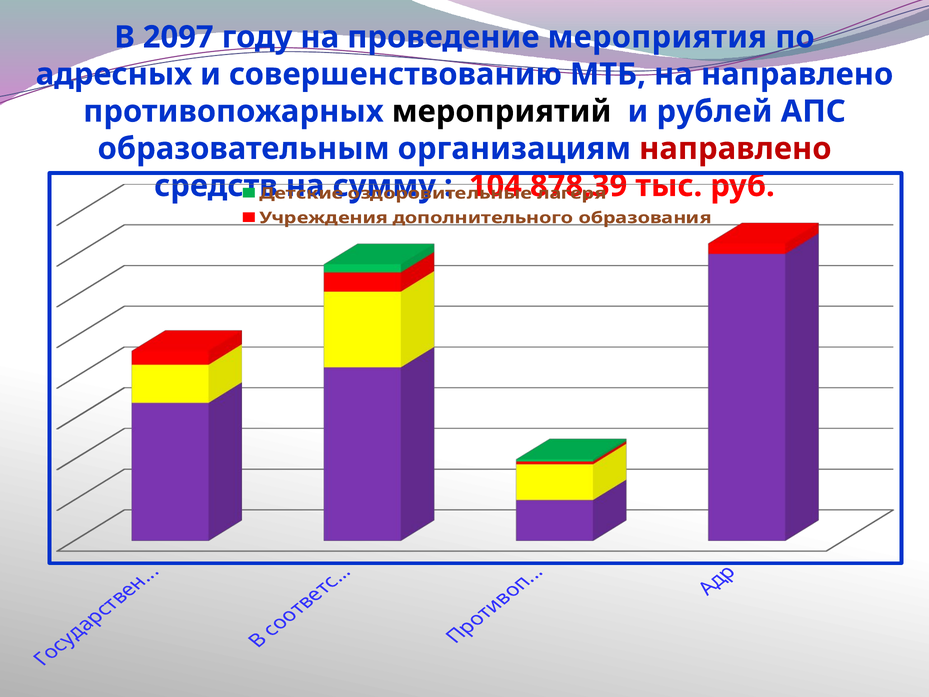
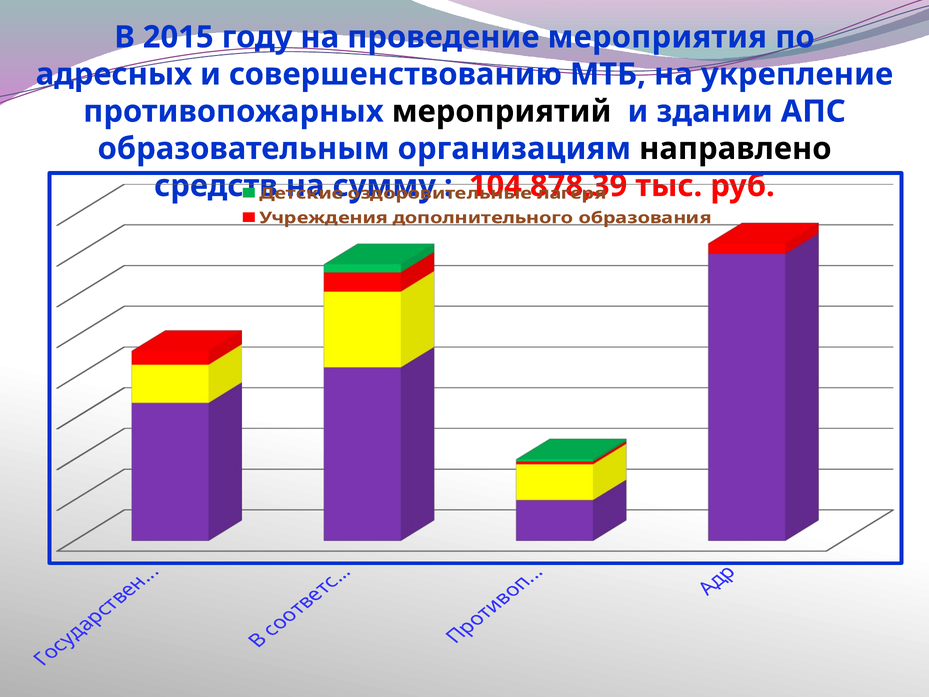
2097: 2097 -> 2015 (178, 37)
на направлено: направлено -> укрепление (797, 74)
рублей: рублей -> здании (715, 111)
направлено colour: red -> black (735, 149)
